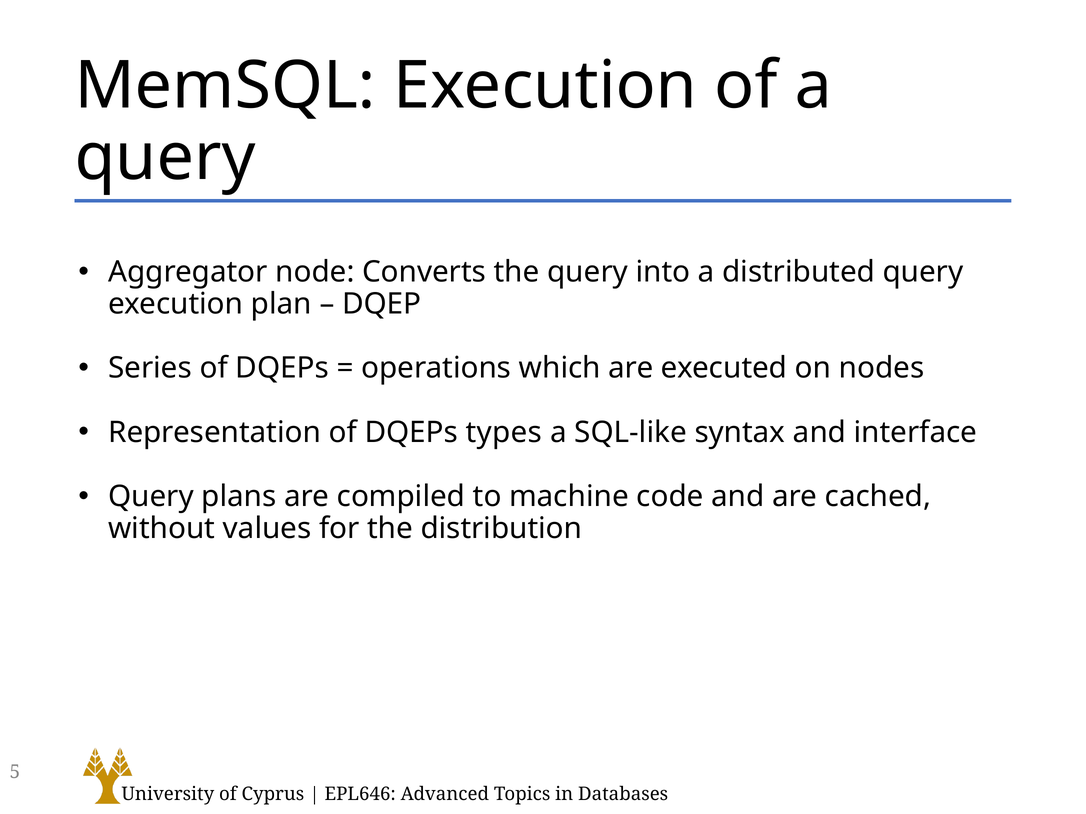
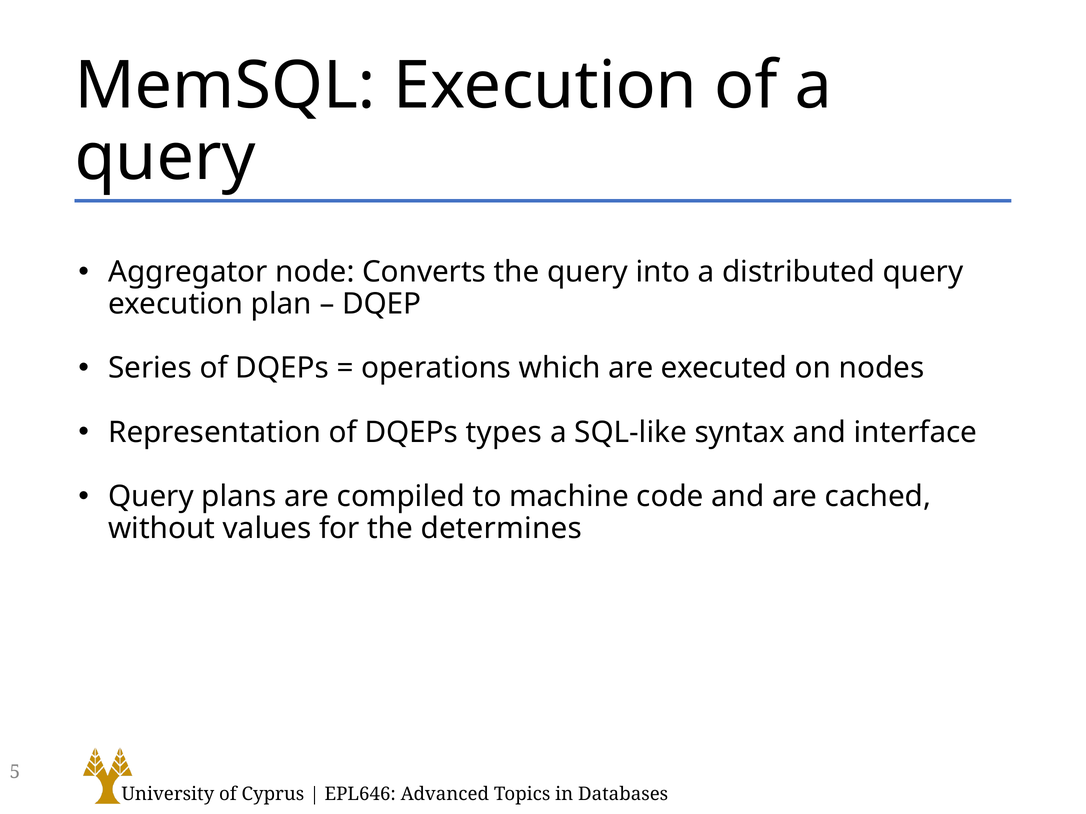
distribution: distribution -> determines (501, 529)
